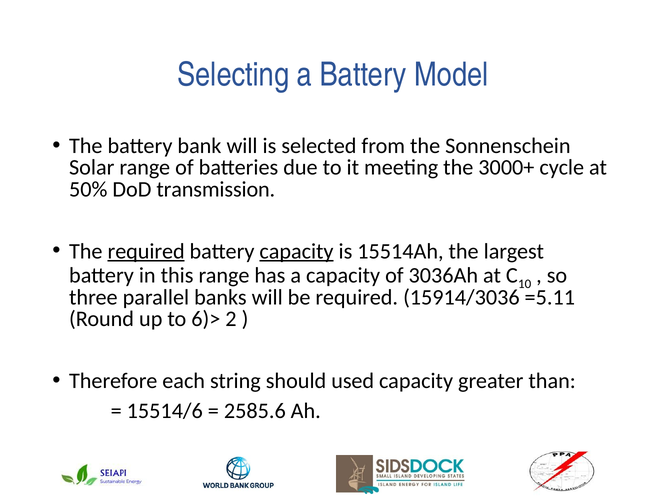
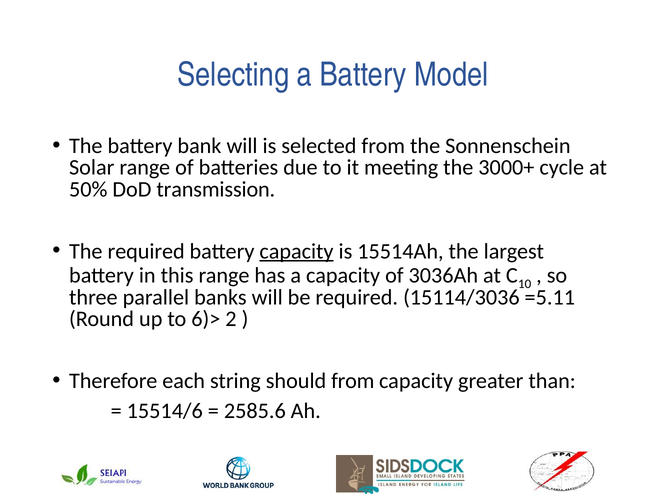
required underline: present -> none (146, 252)
15914/3036: 15914/3036 -> 15114/3036 (461, 298)
should used: used -> from (353, 381)
